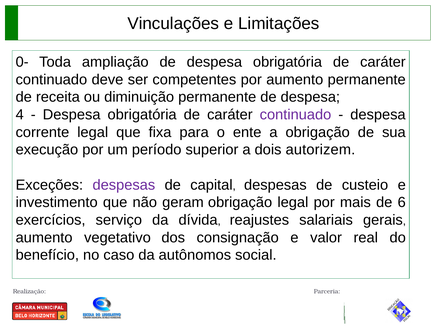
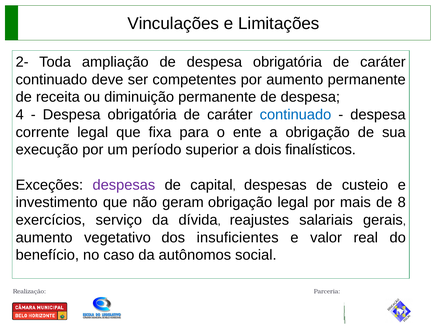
0-: 0- -> 2- (22, 62)
continuado colour: purple -> blue (295, 115)
autorizem: autorizem -> finalísticos (321, 150)
6: 6 -> 8 (402, 203)
consignação: consignação -> insuficientes (238, 238)
